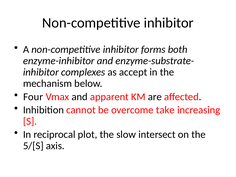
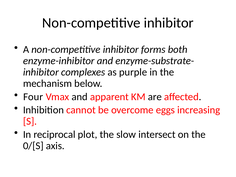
accept: accept -> purple (133, 72)
take: take -> eggs (165, 110)
5/[S: 5/[S -> 0/[S (33, 146)
